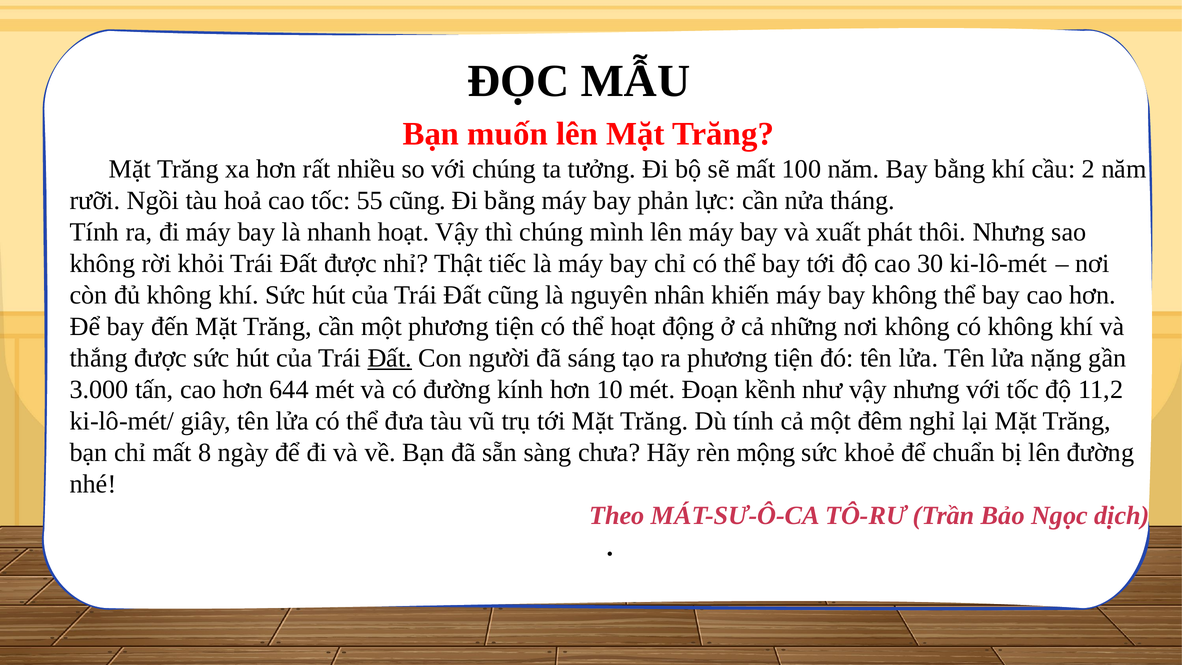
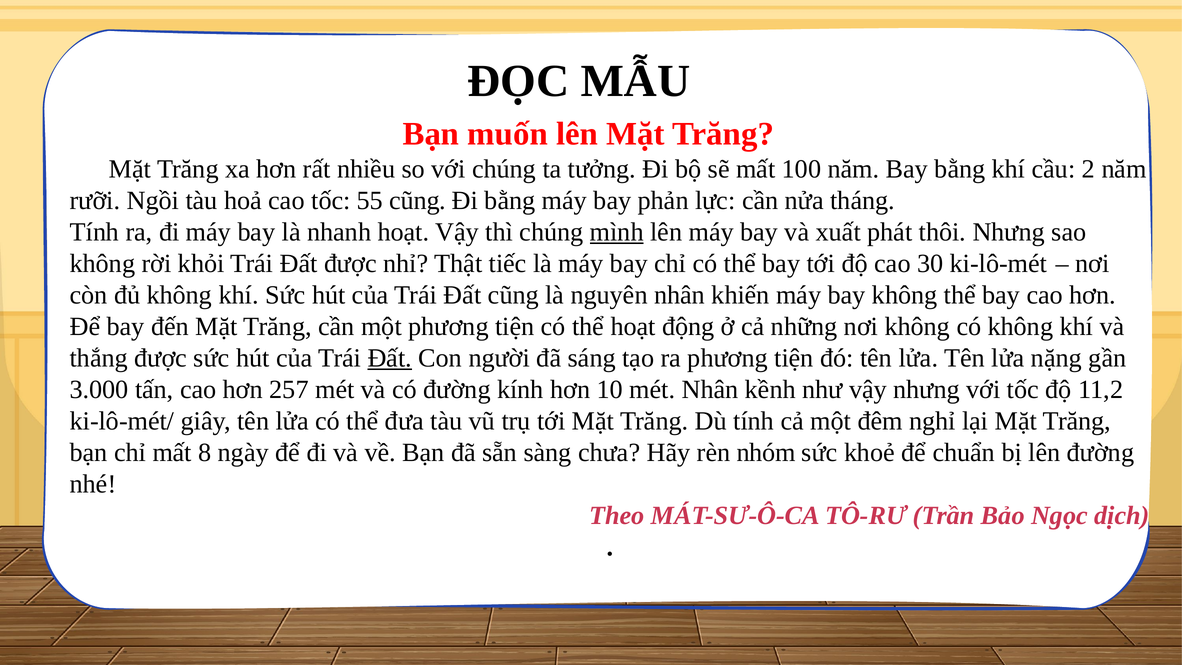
mình underline: none -> present (617, 232)
644: 644 -> 257 (289, 390)
mét Đoạn: Đoạn -> Nhân (710, 390)
mộng: mộng -> nhóm (766, 453)
